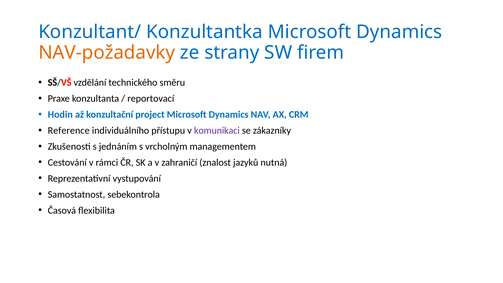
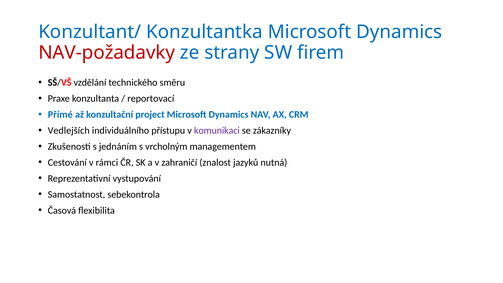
NAV-požadavky colour: orange -> red (107, 52)
Hodin: Hodin -> Přímé (60, 114)
Reference: Reference -> Vedlejších (69, 130)
